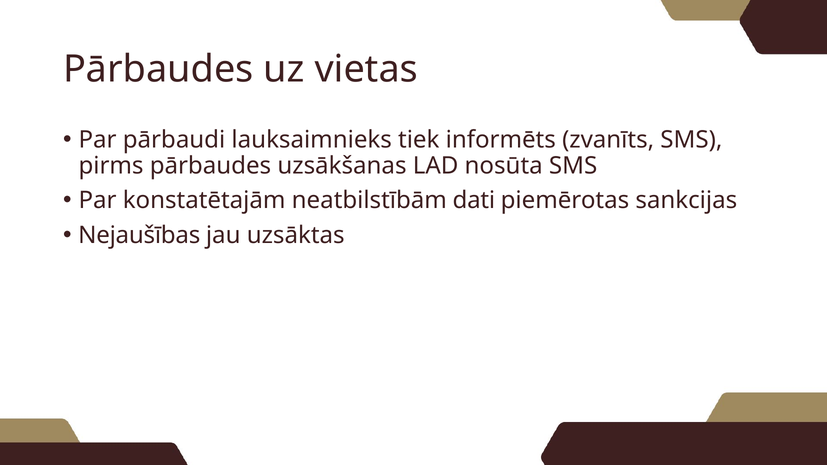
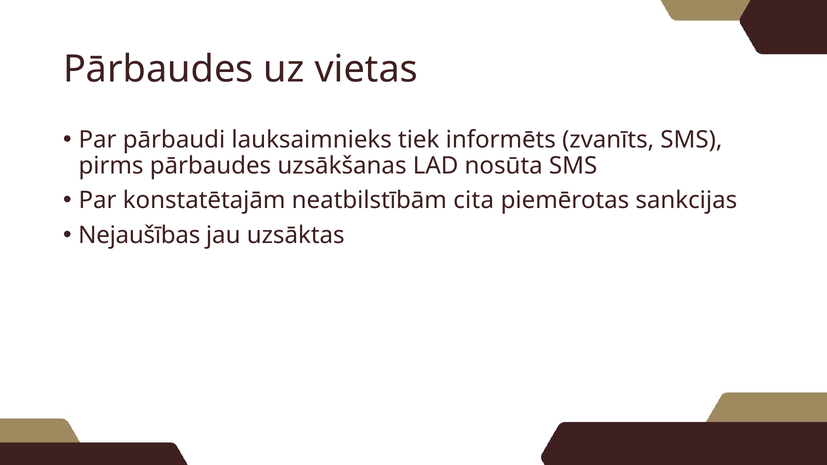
dati: dati -> cita (474, 201)
